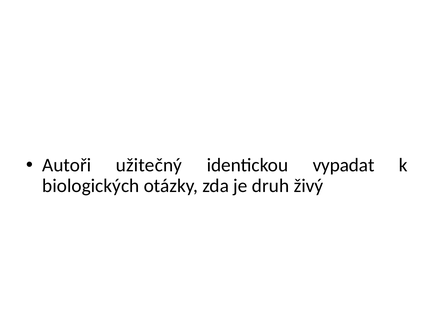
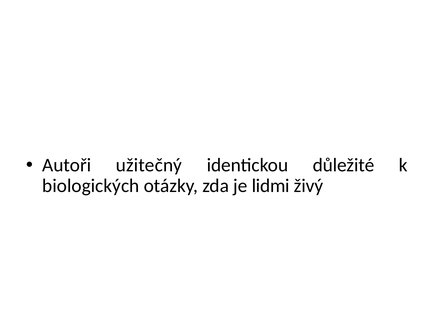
vypadat: vypadat -> důležité (344, 165)
druh: druh -> lidmi (271, 186)
